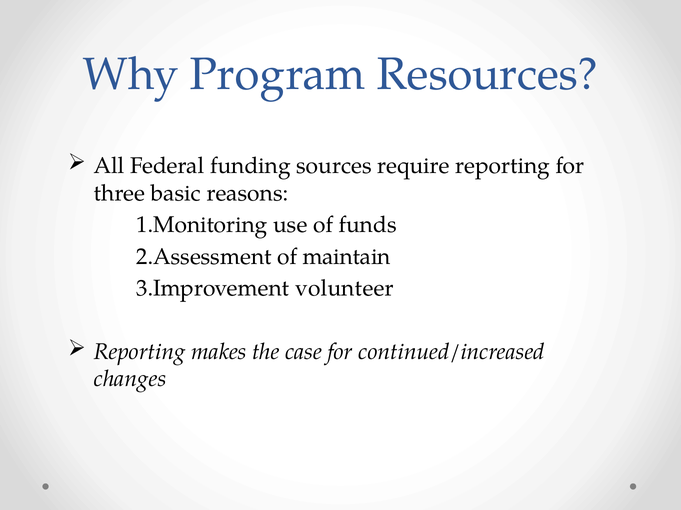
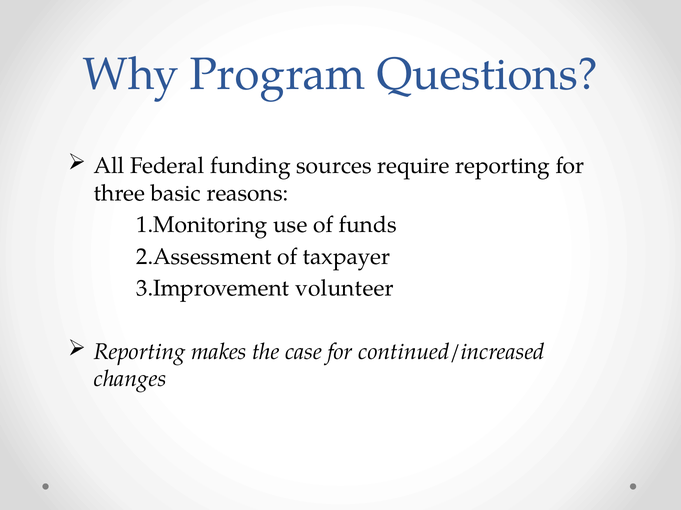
Resources: Resources -> Questions (487, 75)
maintain: maintain -> taxpayer (346, 257)
